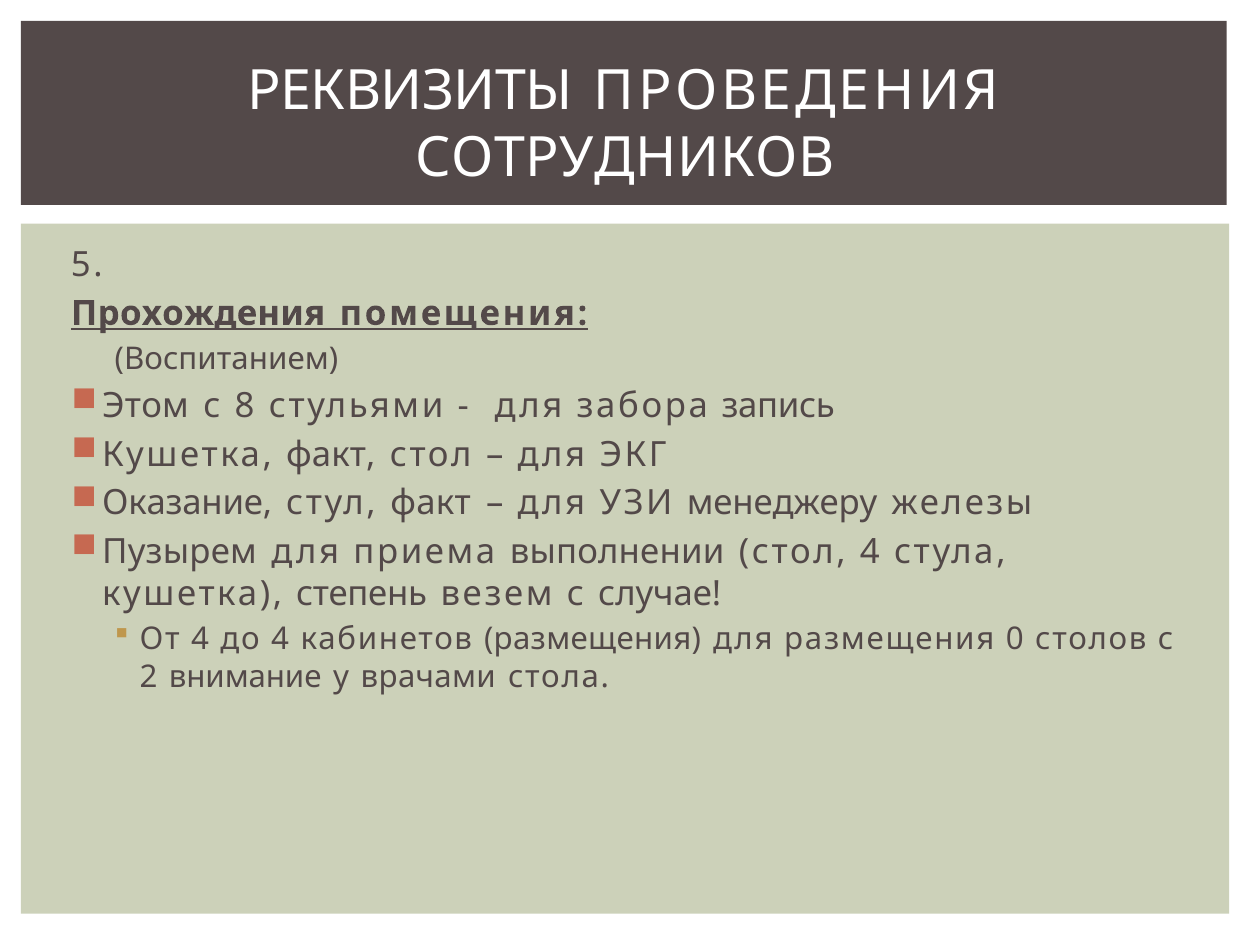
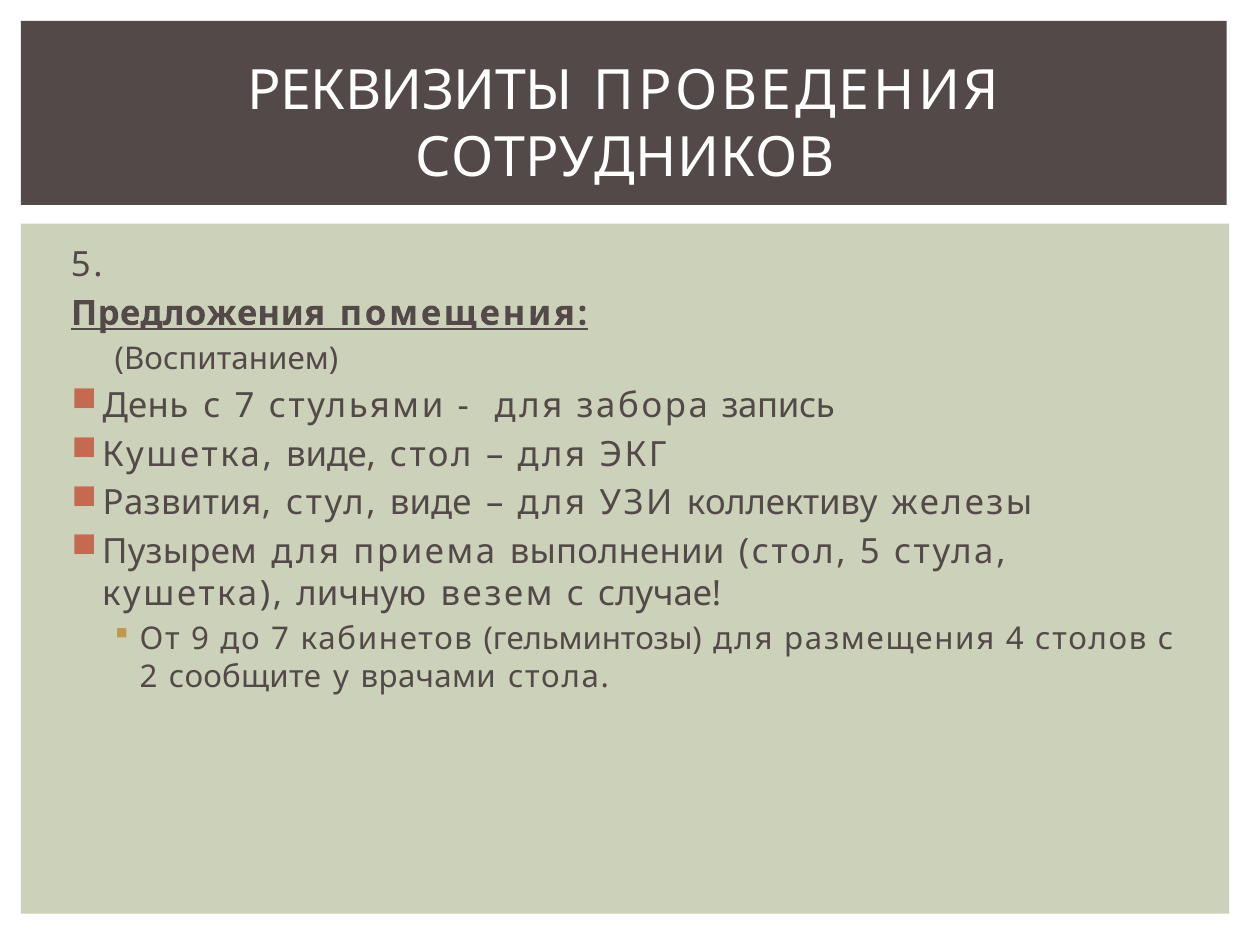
Прохождения: Прохождения -> Предложения (198, 313)
Этом: Этом -> День (145, 406)
с 8: 8 -> 7 (245, 406)
Кушетка факт: факт -> виде (331, 455)
Оказание: Оказание -> Развития (187, 503)
стул факт: факт -> виде (431, 503)
менеджеру: менеджеру -> коллективу (782, 503)
стол 4: 4 -> 5 (870, 552)
степень: степень -> личную (361, 594)
От 4: 4 -> 9 (200, 640)
до 4: 4 -> 7 (280, 640)
кабинетов размещения: размещения -> гельминтозы (593, 640)
0: 0 -> 4 (1015, 640)
внимание: внимание -> сообщите (245, 677)
